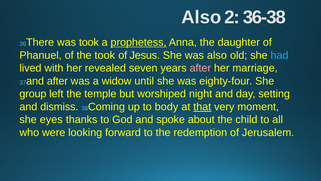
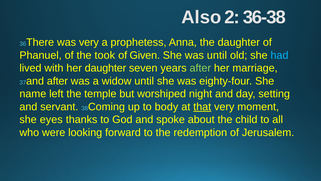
was took: took -> very (89, 42)
prophetess underline: present -> none (139, 42)
Jesus: Jesus -> Given (145, 55)
was also: also -> until (217, 55)
her revealed: revealed -> daughter (105, 68)
after colour: pink -> light green (200, 68)
group: group -> name (33, 94)
dismiss: dismiss -> servant (59, 106)
